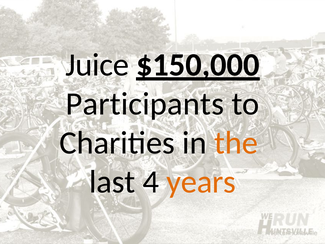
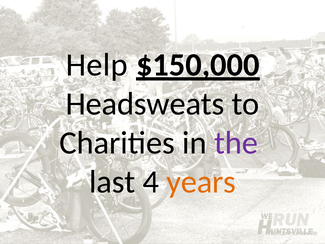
Juice: Juice -> Help (97, 65)
Participants: Participants -> Headsweats (145, 104)
the colour: orange -> purple (236, 143)
